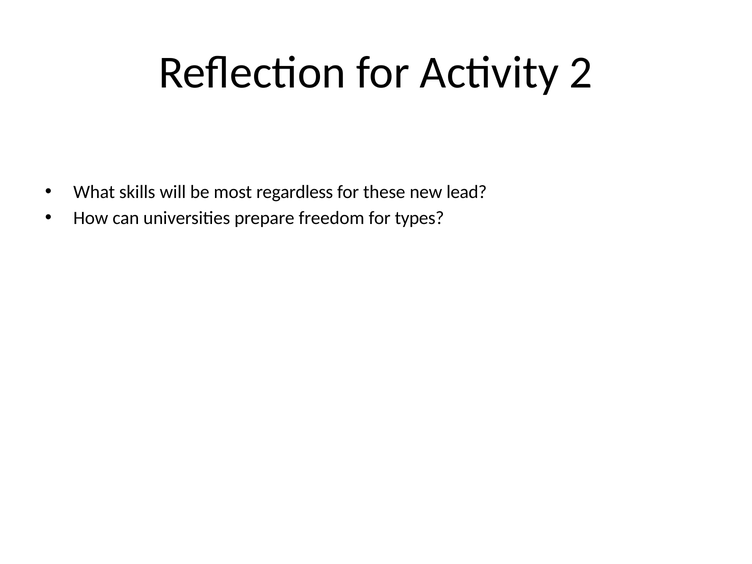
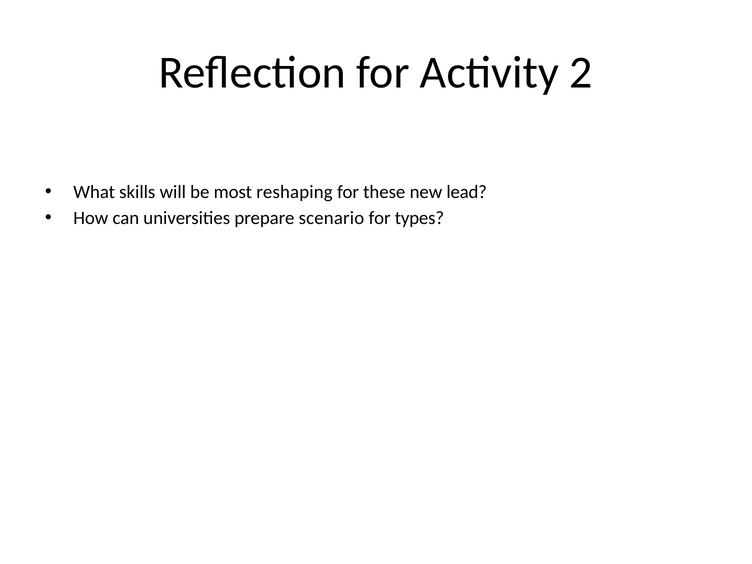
regardless: regardless -> reshaping (294, 192)
freedom: freedom -> scenario (331, 218)
